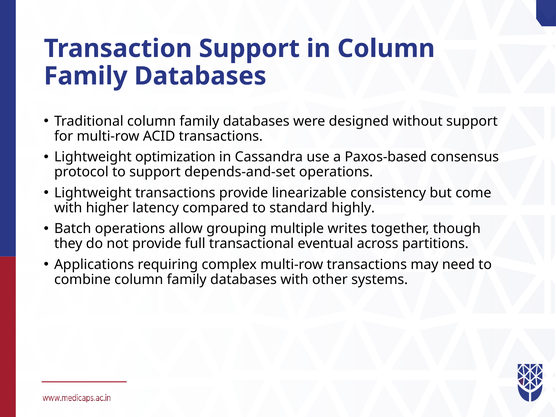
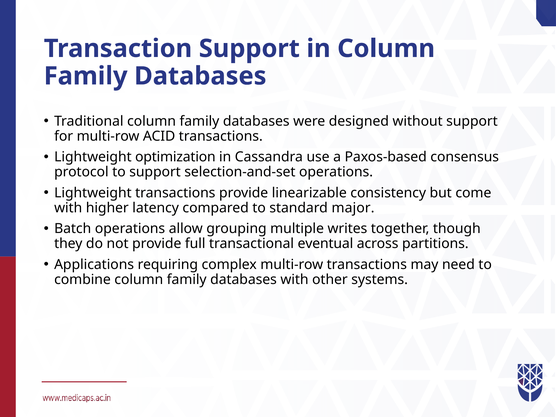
depends-and-set: depends-and-set -> selection-and-set (240, 172)
highly: highly -> major (353, 208)
